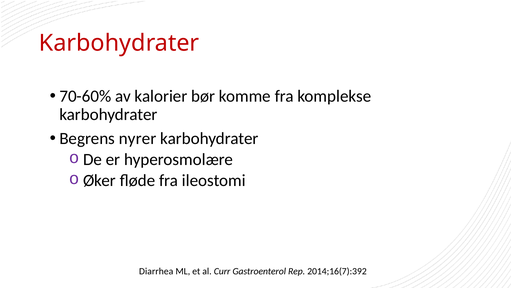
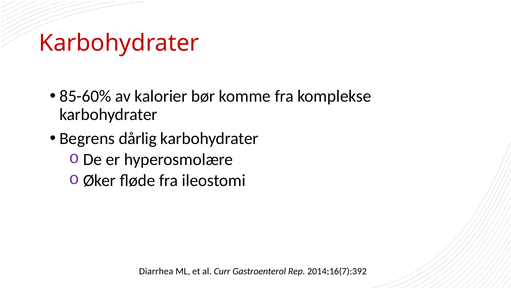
70-60%: 70-60% -> 85-60% (85, 96)
nyrer: nyrer -> dårlig (138, 138)
